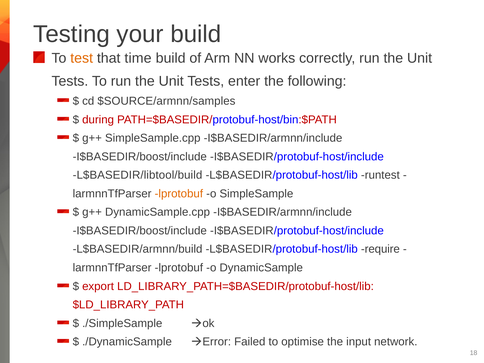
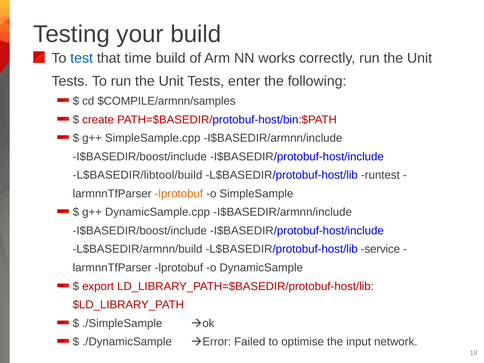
test colour: orange -> blue (82, 58)
$SOURCE/armnn/samples: $SOURCE/armnn/samples -> $COMPILE/armnn/samples (166, 101)
during: during -> create (98, 120)
require: require -> service (380, 249)
